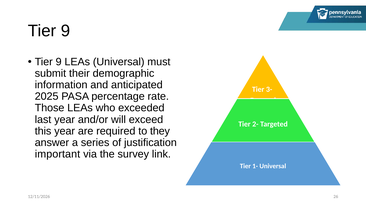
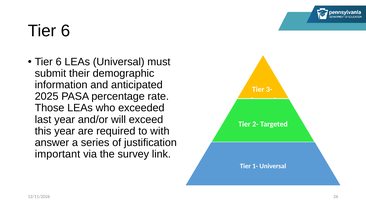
9: 9 -> 6 (65, 31)
9: 9 -> 6 (59, 62)
they: they -> with (160, 131)
